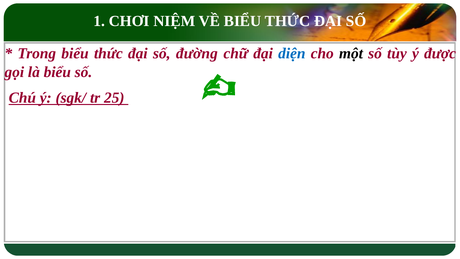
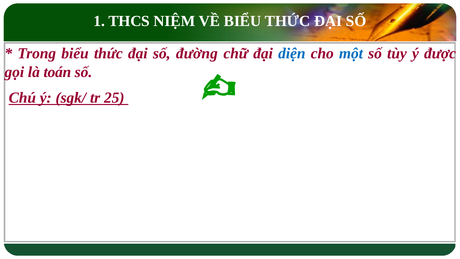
CHƠI: CHƠI -> THCS (129, 21)
một colour: black -> blue (351, 53)
là biểu: biểu -> toán (57, 72)
